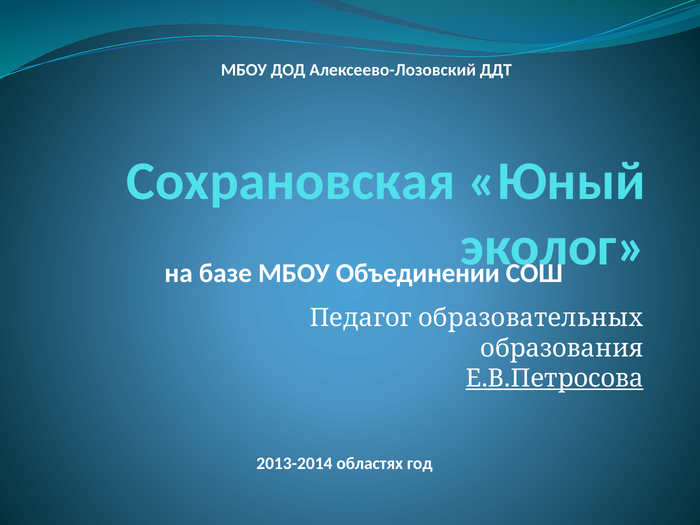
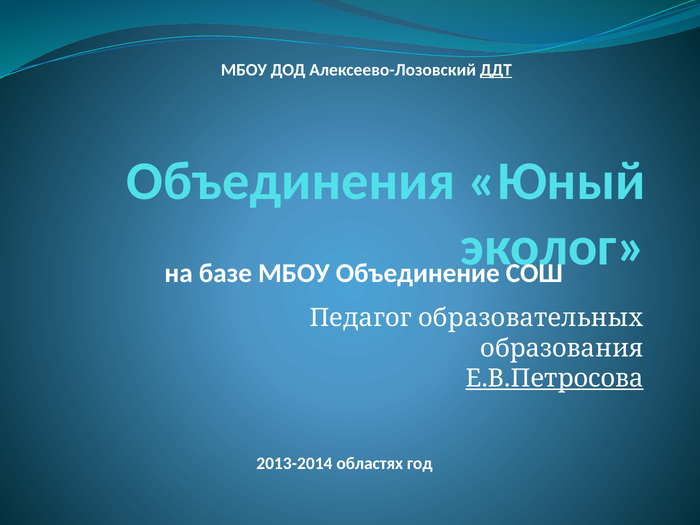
ДДТ underline: none -> present (496, 70)
Сохрановская: Сохрановская -> Объединения (291, 181)
Объединении: Объединении -> Объединение (418, 273)
